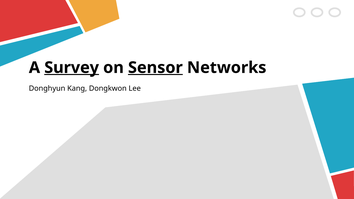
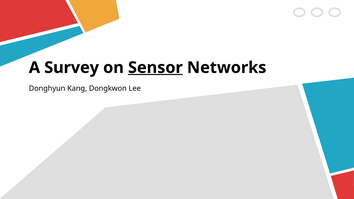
Survey underline: present -> none (72, 68)
